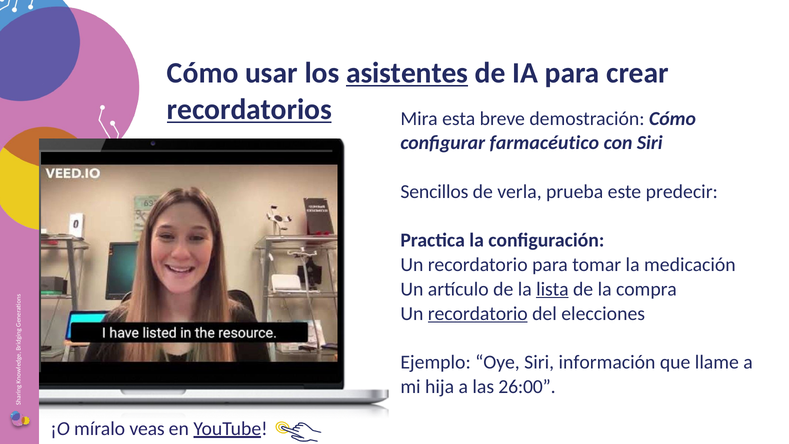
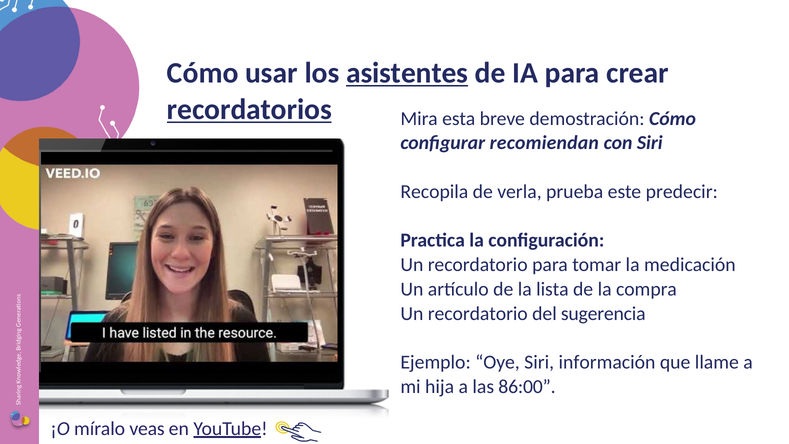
farmacéutico: farmacéutico -> recomiendan (544, 143)
Sencillos: Sencillos -> Recopila (434, 192)
lista underline: present -> none (552, 289)
recordatorio underline: present -> none (478, 313)
elecciones: elecciones -> sugerencia (603, 313)
26:00: 26:00 -> 86:00 (527, 387)
